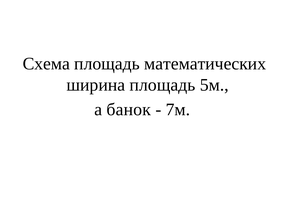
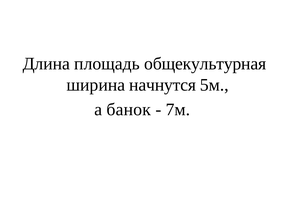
Схема: Схема -> Длина (46, 64)
математических: математических -> общекультурная (205, 64)
ширина площадь: площадь -> начнутся (163, 85)
